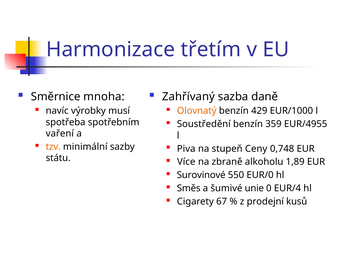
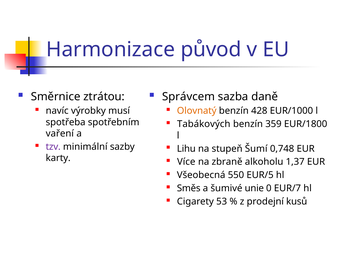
třetím: třetím -> původ (211, 50)
mnoha: mnoha -> ztrátou (104, 97)
Zahřívaný: Zahřívaný -> Správcem (188, 97)
429: 429 -> 428 (259, 111)
Soustředění: Soustředění -> Tabákových (204, 124)
EUR/4955: EUR/4955 -> EUR/1800 (306, 124)
tzv colour: orange -> purple (53, 147)
Piva: Piva -> Lihu (186, 149)
Ceny: Ceny -> Šumí (256, 149)
státu: státu -> karty (58, 158)
1,89: 1,89 -> 1,37 (295, 162)
Surovinové: Surovinové -> Všeobecná (201, 175)
EUR/0: EUR/0 -> EUR/5 (260, 175)
EUR/4: EUR/4 -> EUR/7 (287, 188)
67: 67 -> 53 (222, 202)
